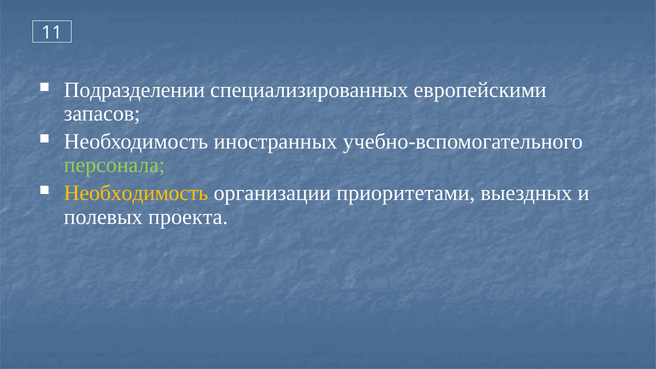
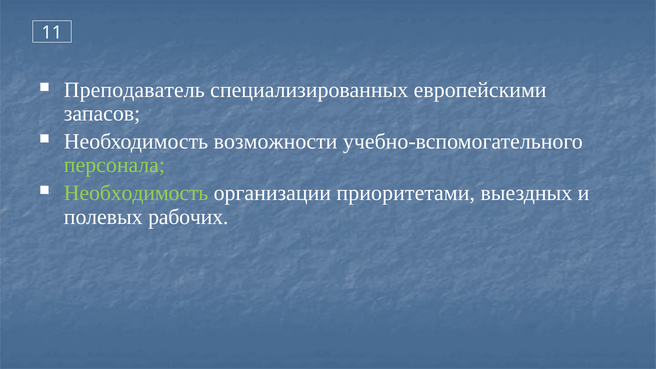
Подразделении: Подразделении -> Преподаватель (134, 90)
иностранных: иностранных -> возможности (276, 142)
Необходимость colour: yellow -> light green (136, 193)
проекта: проекта -> рабочих (188, 217)
